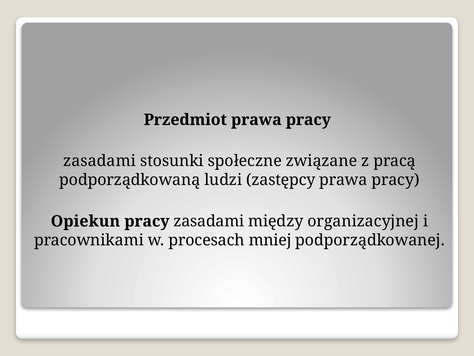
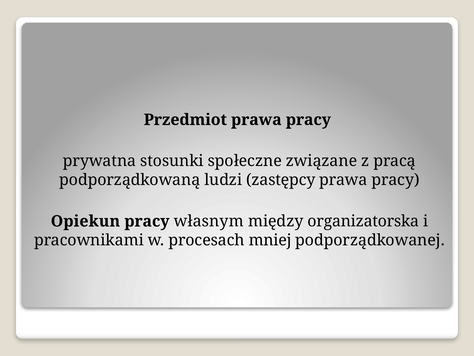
zasadami: zasadami -> prywatna (100, 161)
zasadami: zasadami -> własnym (209, 221)
organizacyjnej: organizacyjnej -> organizatorska (363, 221)
